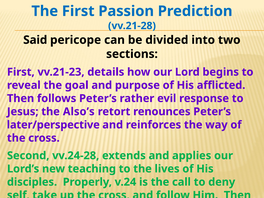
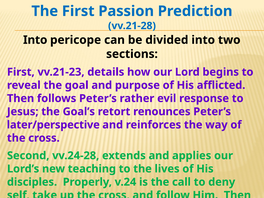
Said: Said -> Into (35, 40)
Also’s: Also’s -> Goal’s (79, 112)
